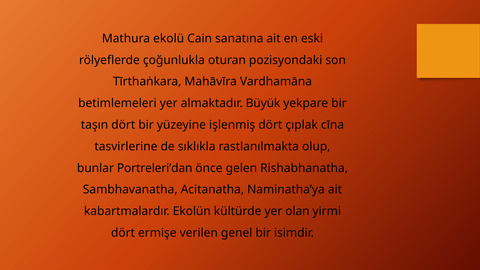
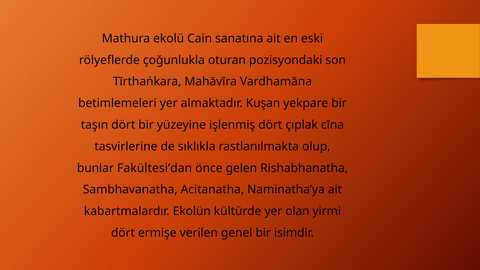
Büyük: Büyük -> Kuşan (263, 103)
Portreleri’dan: Portreleri’dan -> Fakültesi’dan (155, 168)
